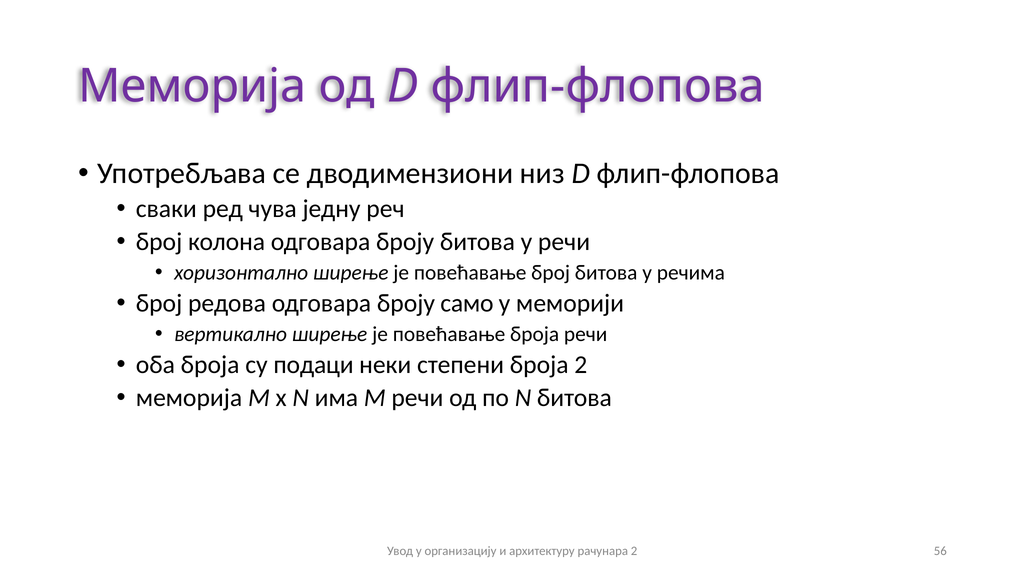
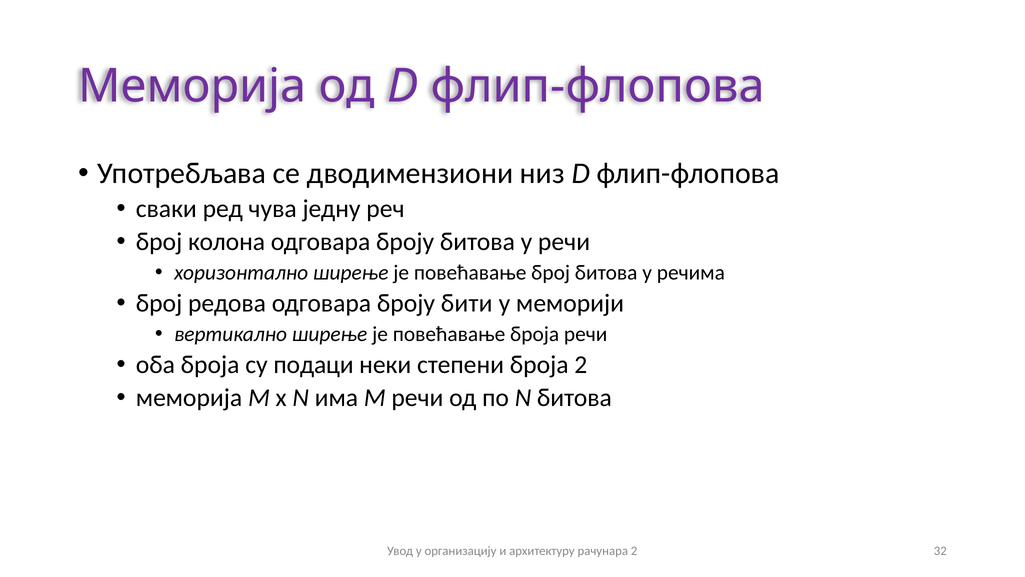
само: само -> бити (467, 303)
56: 56 -> 32 (940, 550)
